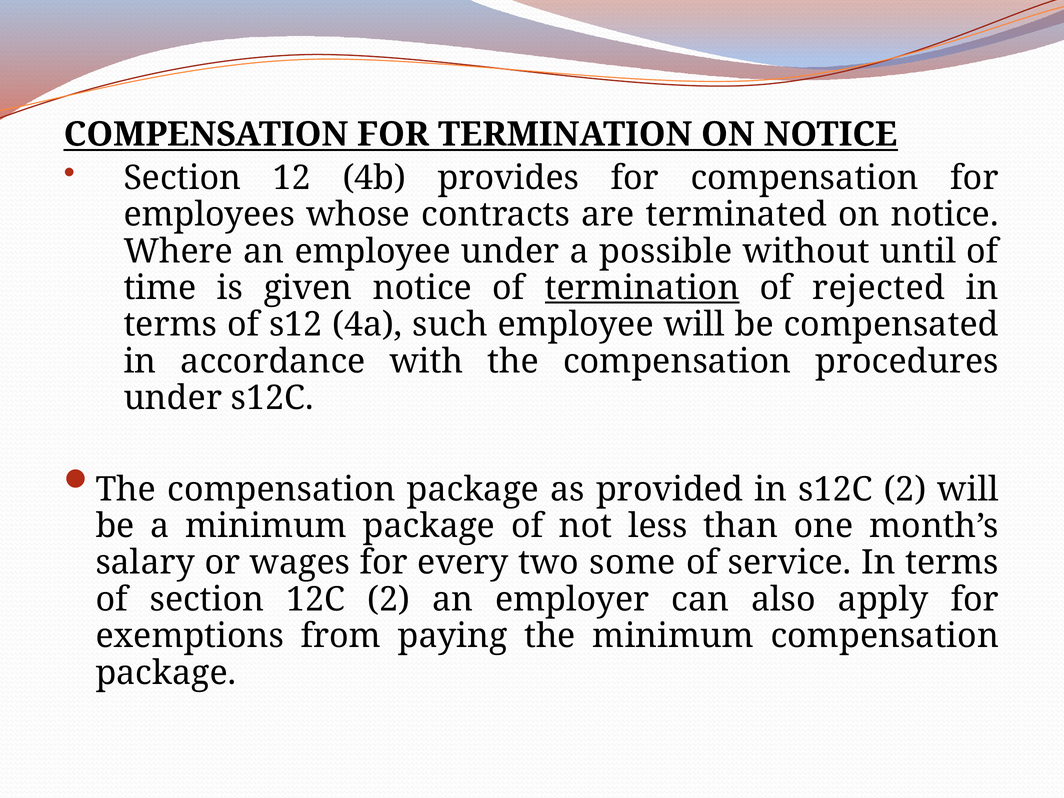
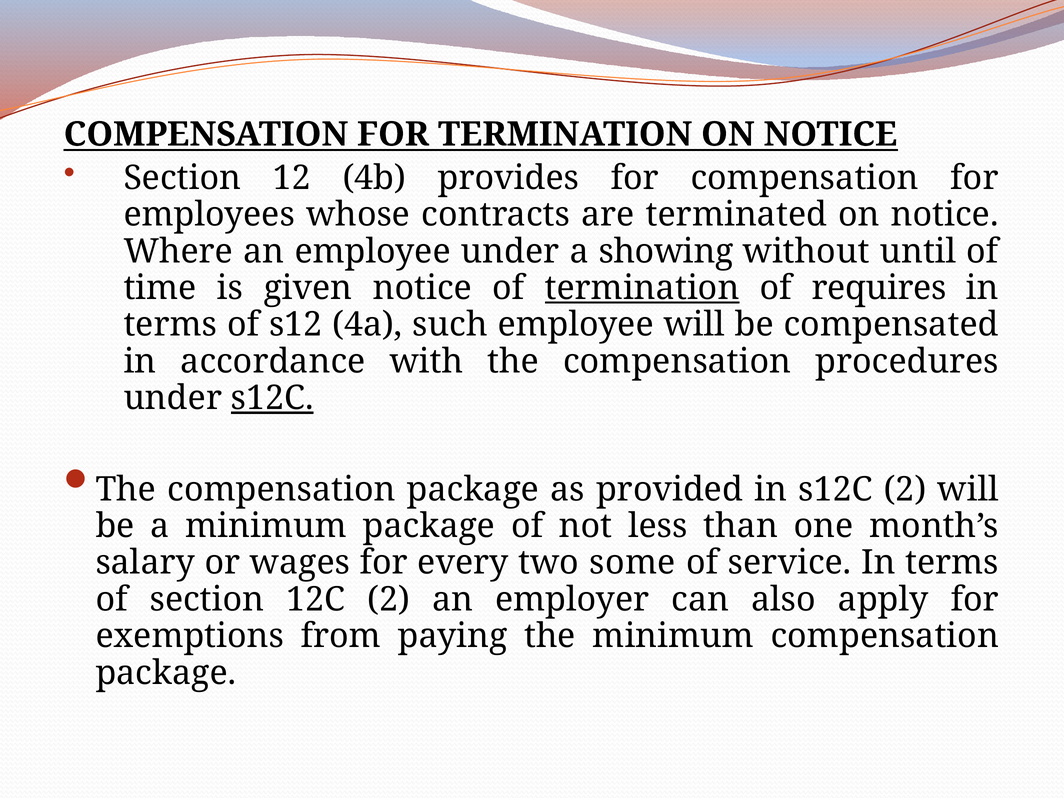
possible: possible -> showing (666, 251)
rejected: rejected -> requires (879, 288)
s12C underline: none -> present (272, 398)
